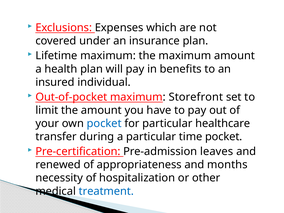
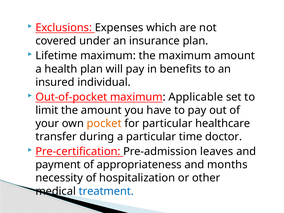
Storefront: Storefront -> Applicable (196, 97)
pocket colour: blue -> orange (104, 123)
time pocket: pocket -> doctor (224, 137)
renewed: renewed -> payment (58, 165)
